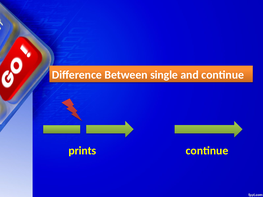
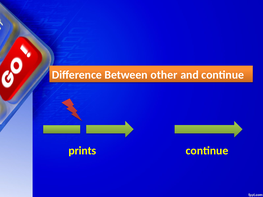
single: single -> other (164, 75)
